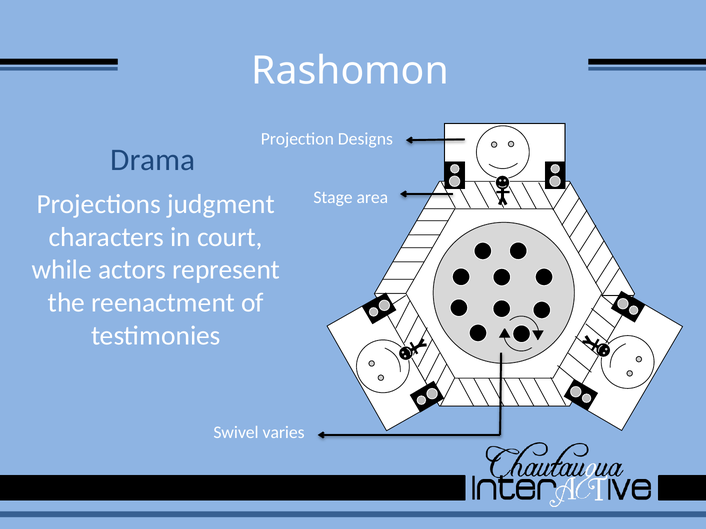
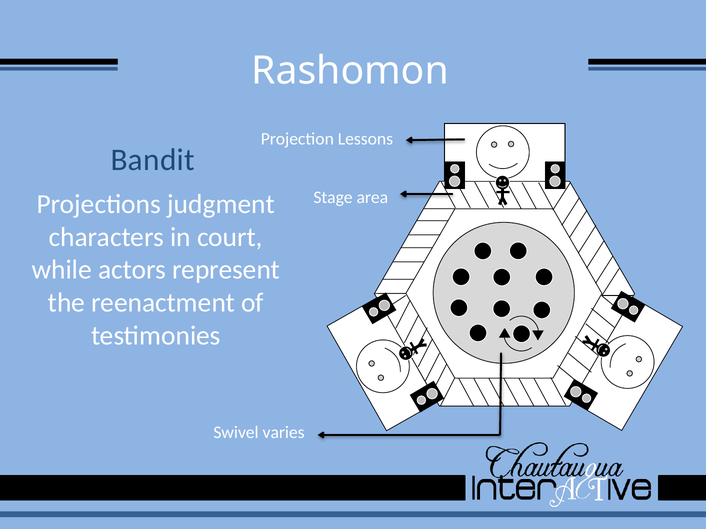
Designs: Designs -> Lessons (365, 139)
Drama: Drama -> Bandit (153, 160)
